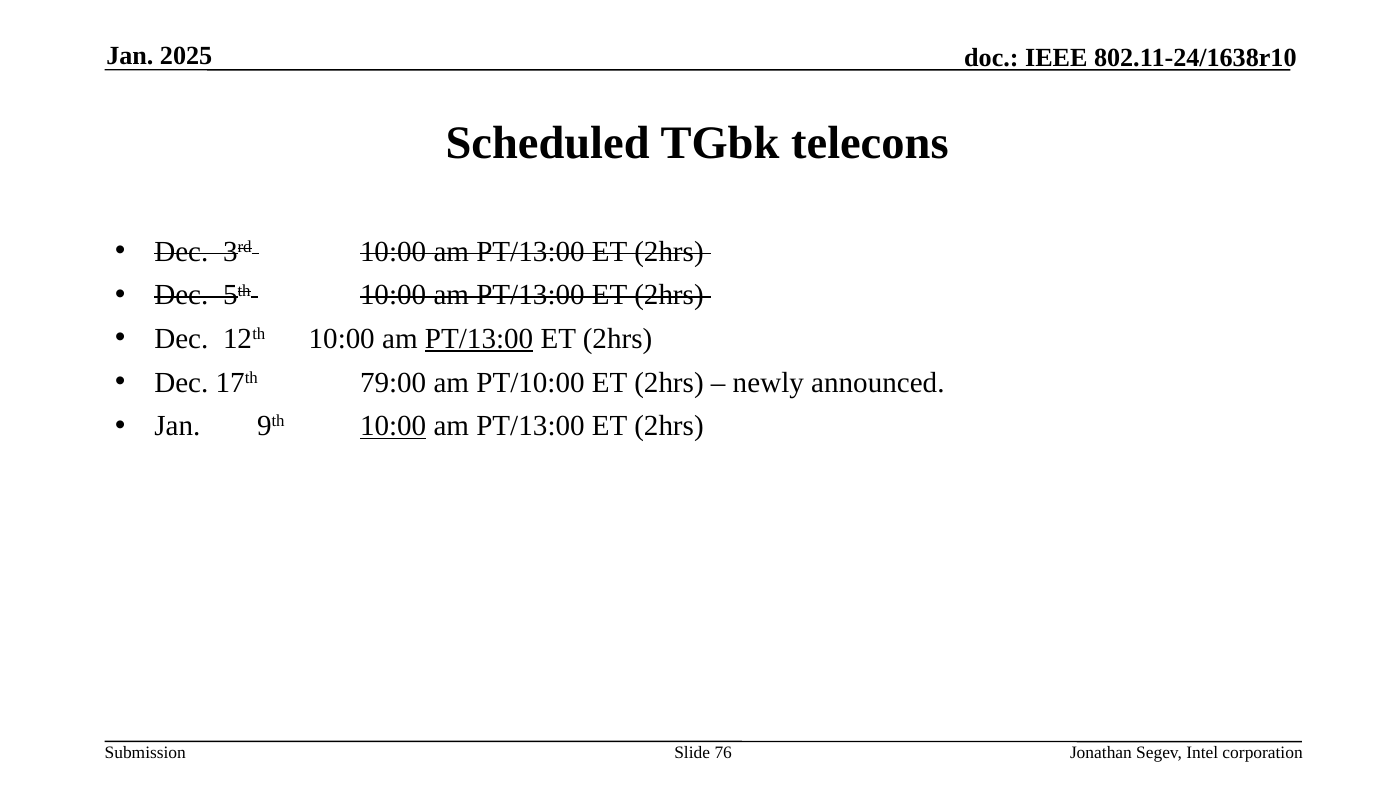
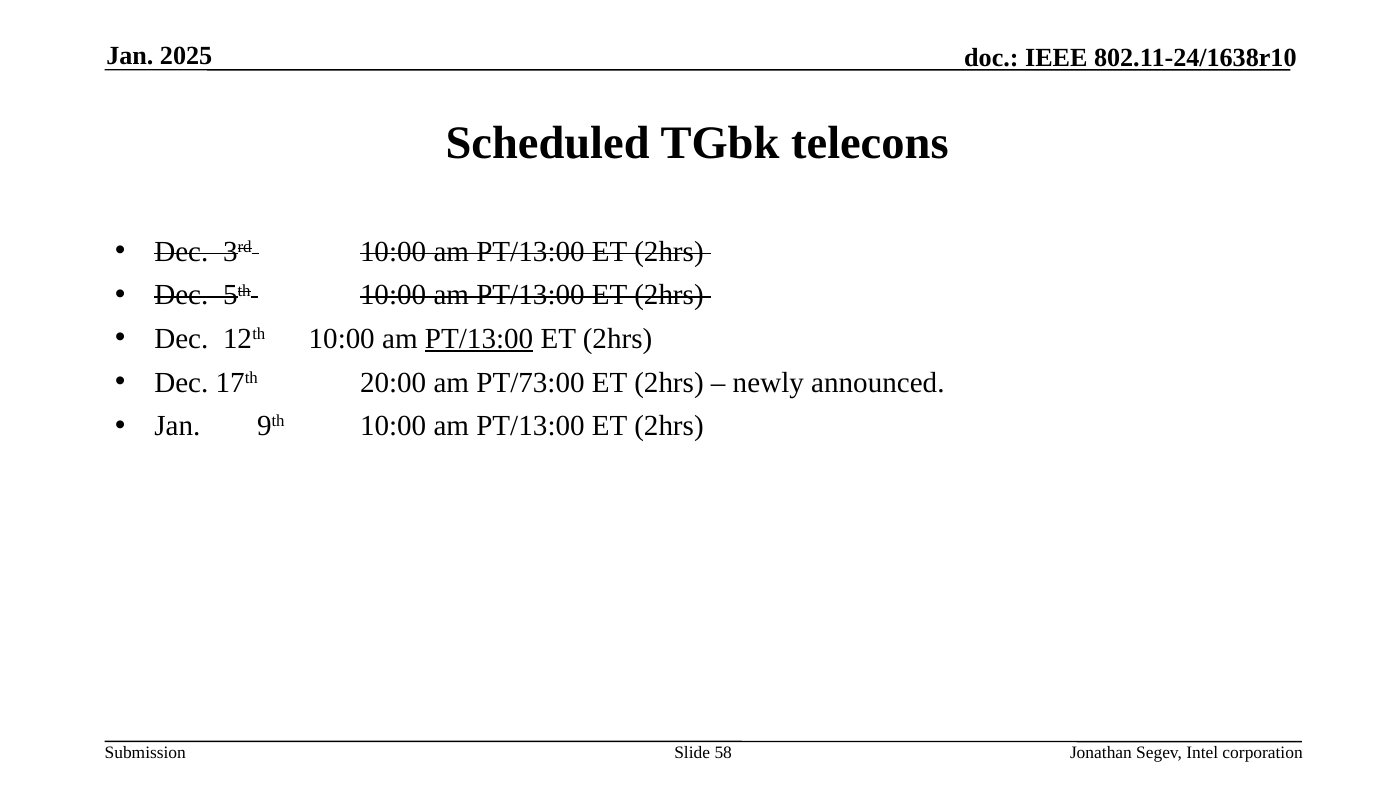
79:00: 79:00 -> 20:00 (393, 382)
PT/10:00: PT/10:00 -> PT/73:00 (530, 382)
10:00 underline: present -> none (393, 426)
76: 76 -> 58 (723, 753)
